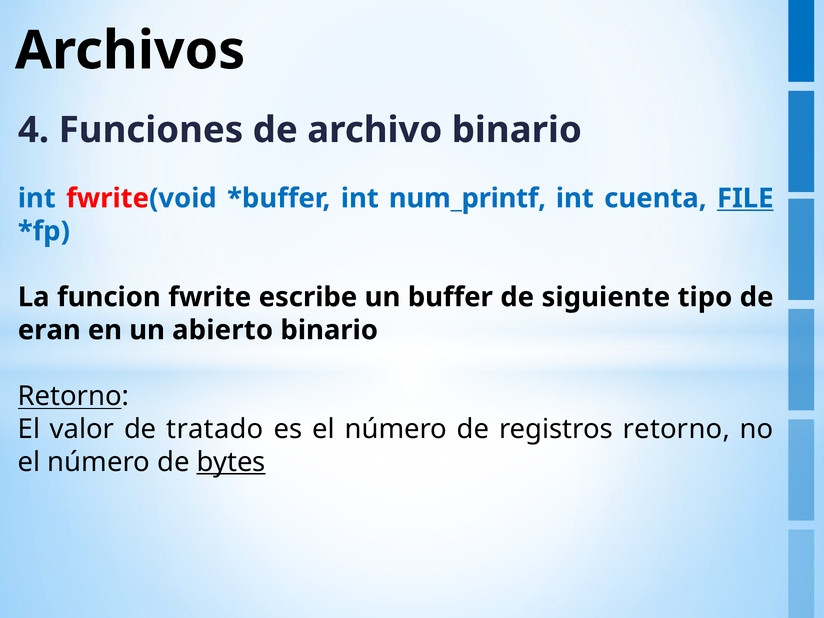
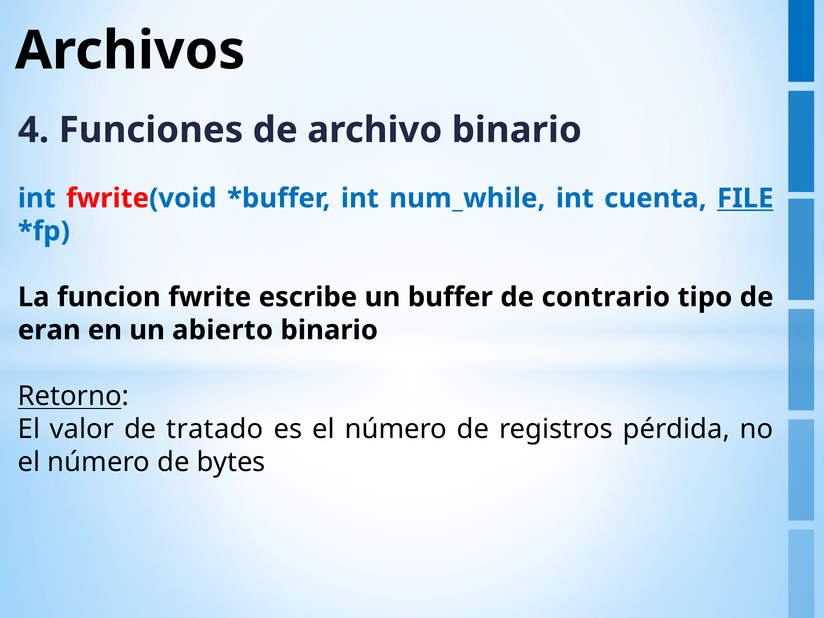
num_printf: num_printf -> num_while (467, 198)
siguiente: siguiente -> contrario (606, 297)
registros retorno: retorno -> pérdida (676, 429)
bytes underline: present -> none (231, 462)
